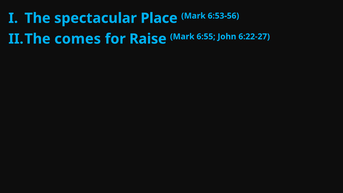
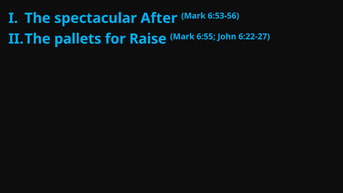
Place: Place -> After (159, 18)
comes: comes -> pallets (78, 39)
